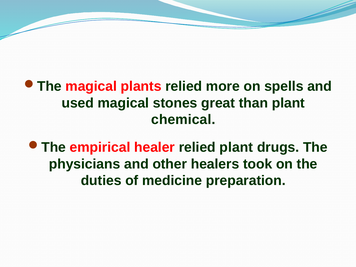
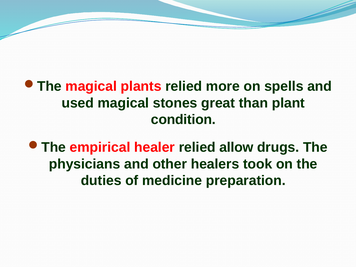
chemical: chemical -> condition (183, 120)
relied plant: plant -> allow (236, 147)
